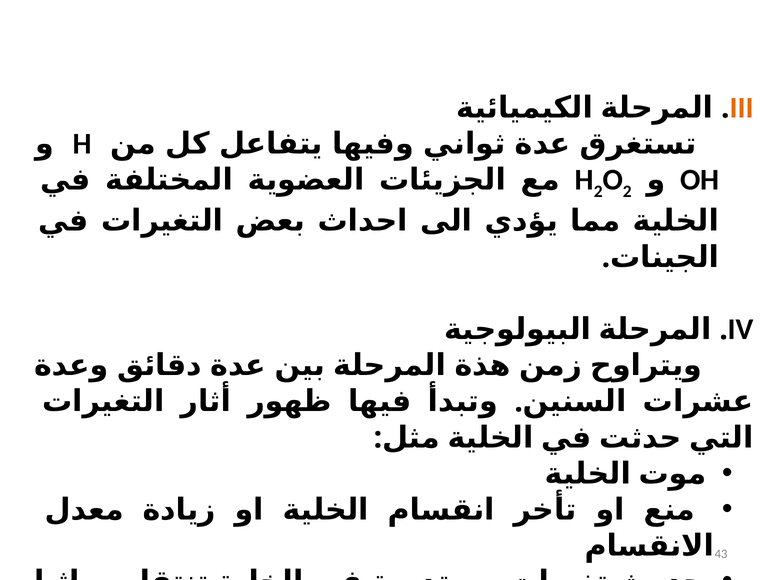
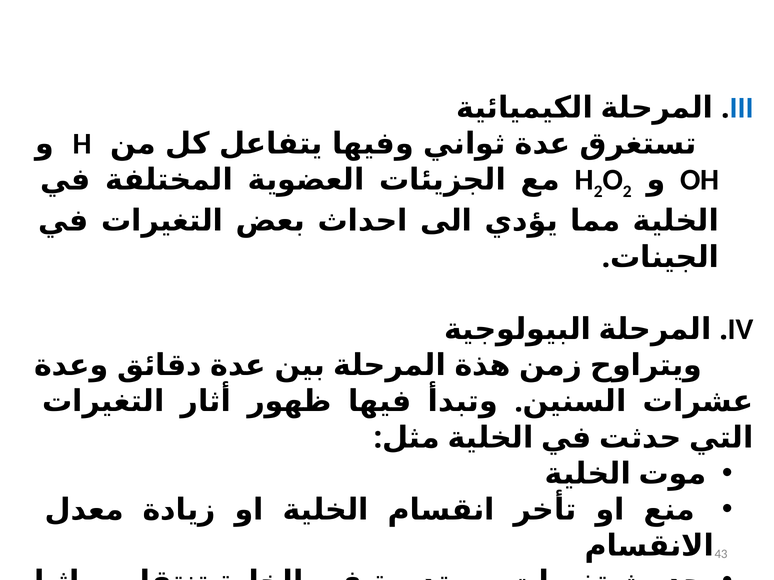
III colour: orange -> blue (742, 108)
